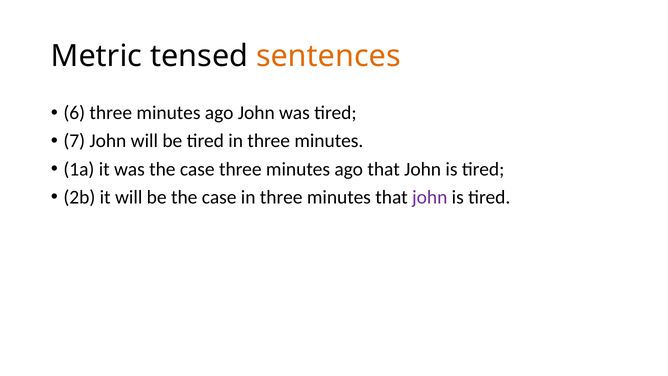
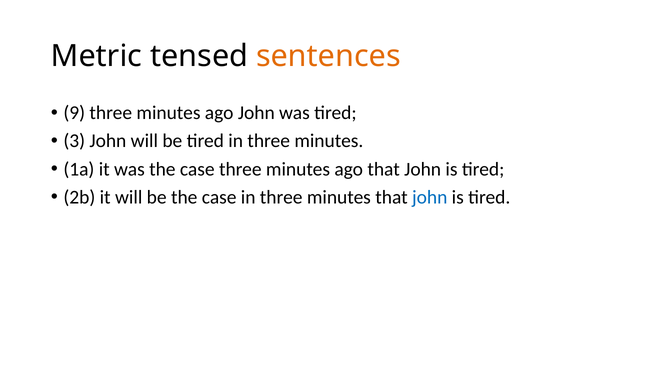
6: 6 -> 9 (74, 113)
7: 7 -> 3 (74, 141)
john colour: purple -> blue (430, 197)
